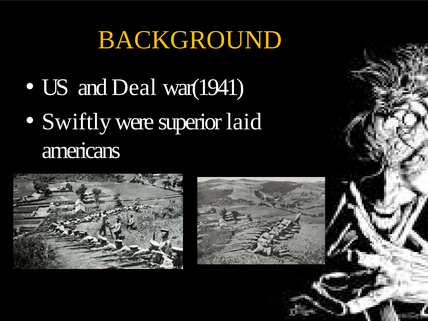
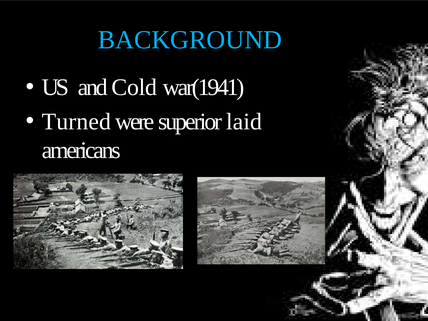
BACKGROUND colour: yellow -> light blue (190, 40)
Deal: Deal -> Cold (134, 87)
Swiftly: Swiftly -> Turned (76, 122)
